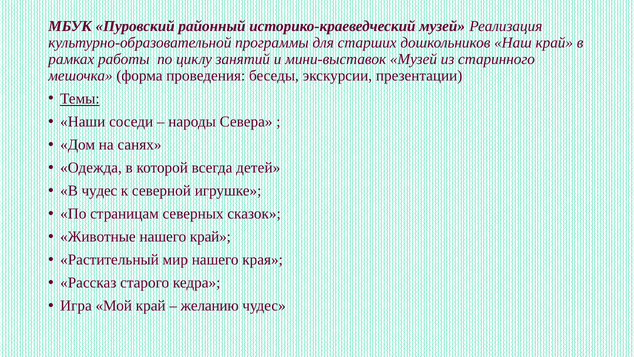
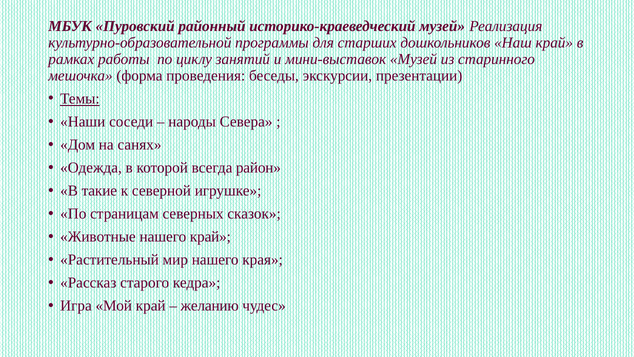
детей: детей -> район (258, 168)
В чудес: чудес -> такие (99, 191)
